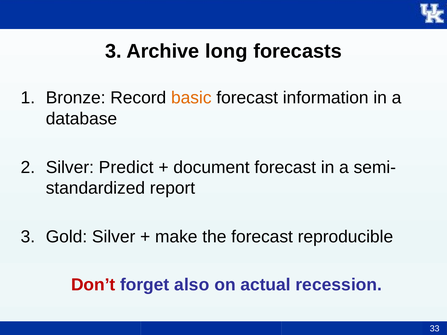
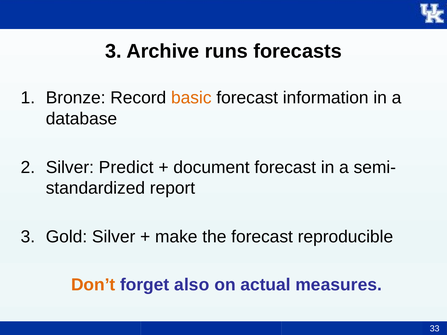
long: long -> runs (226, 51)
Don’t colour: red -> orange (93, 285)
recession: recession -> measures (339, 285)
